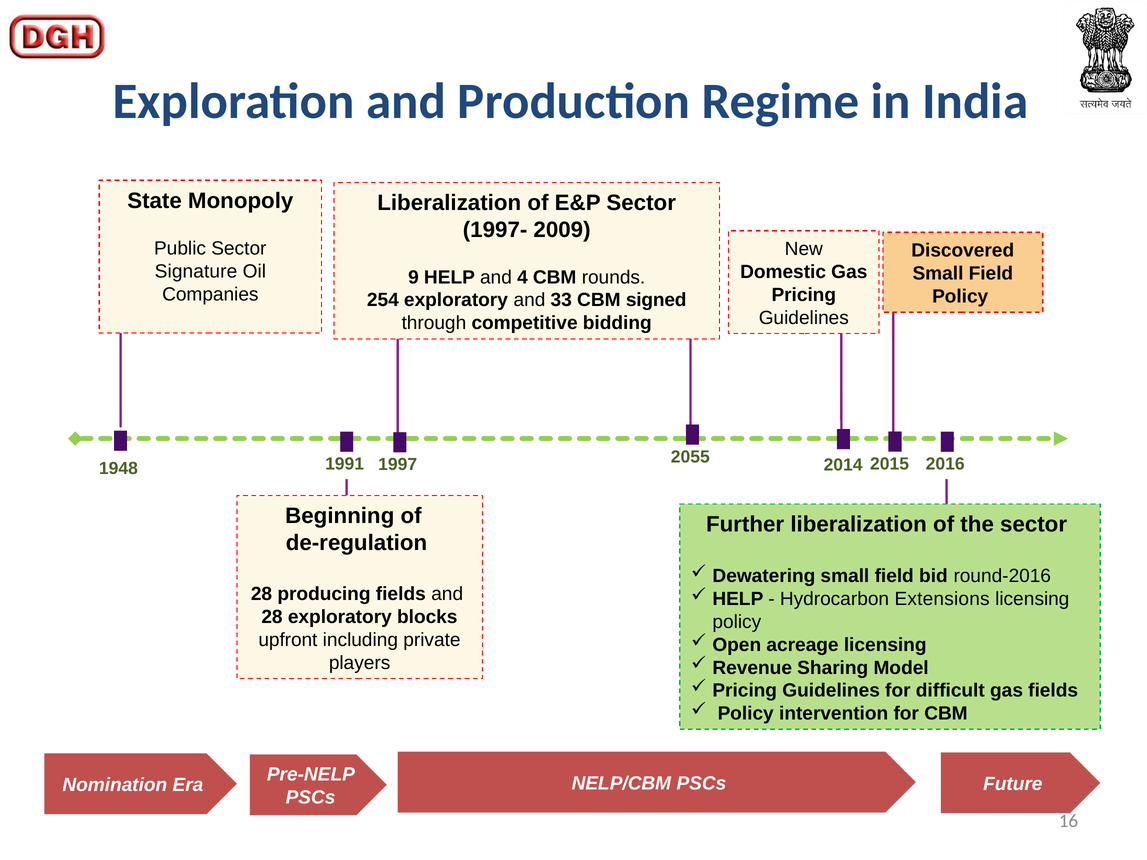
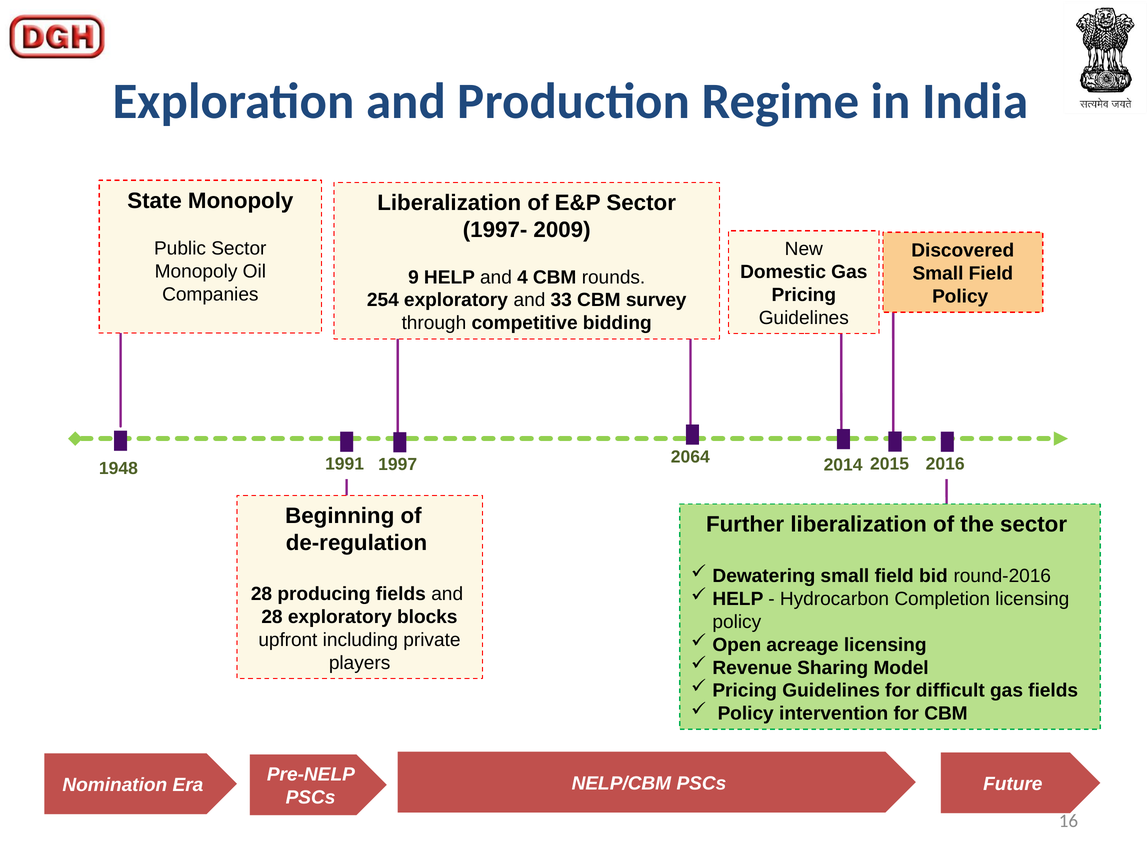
Signature: Signature -> Monopoly (196, 271)
signed: signed -> survey (656, 300)
2055: 2055 -> 2064 (690, 457)
Extensions: Extensions -> Completion (942, 599)
